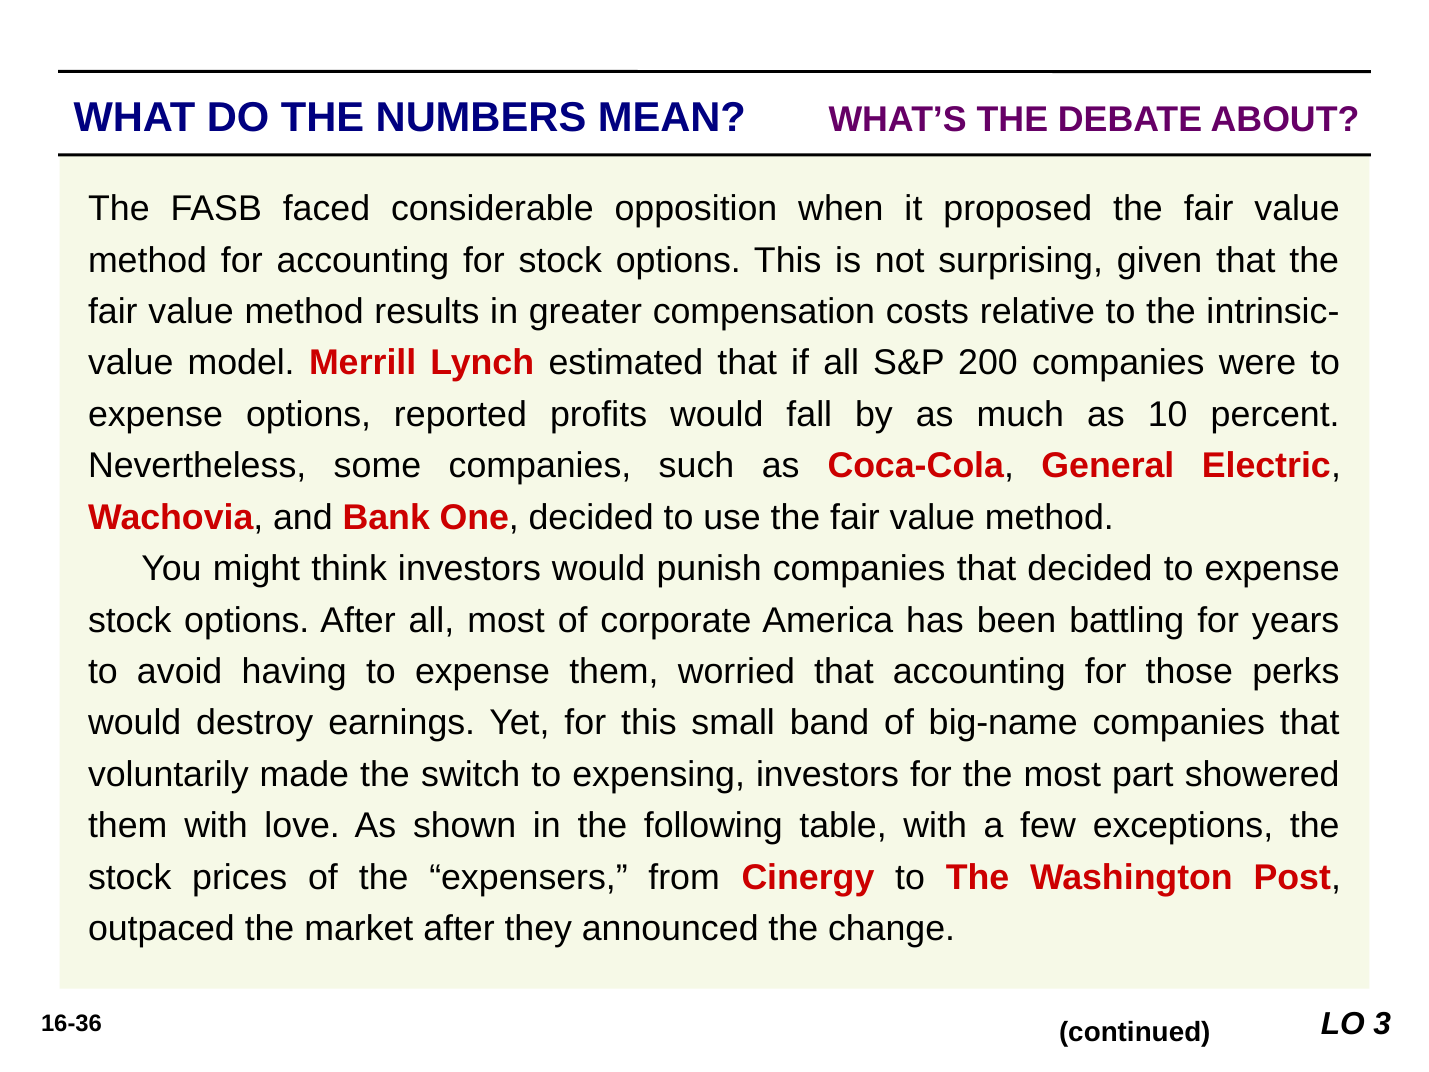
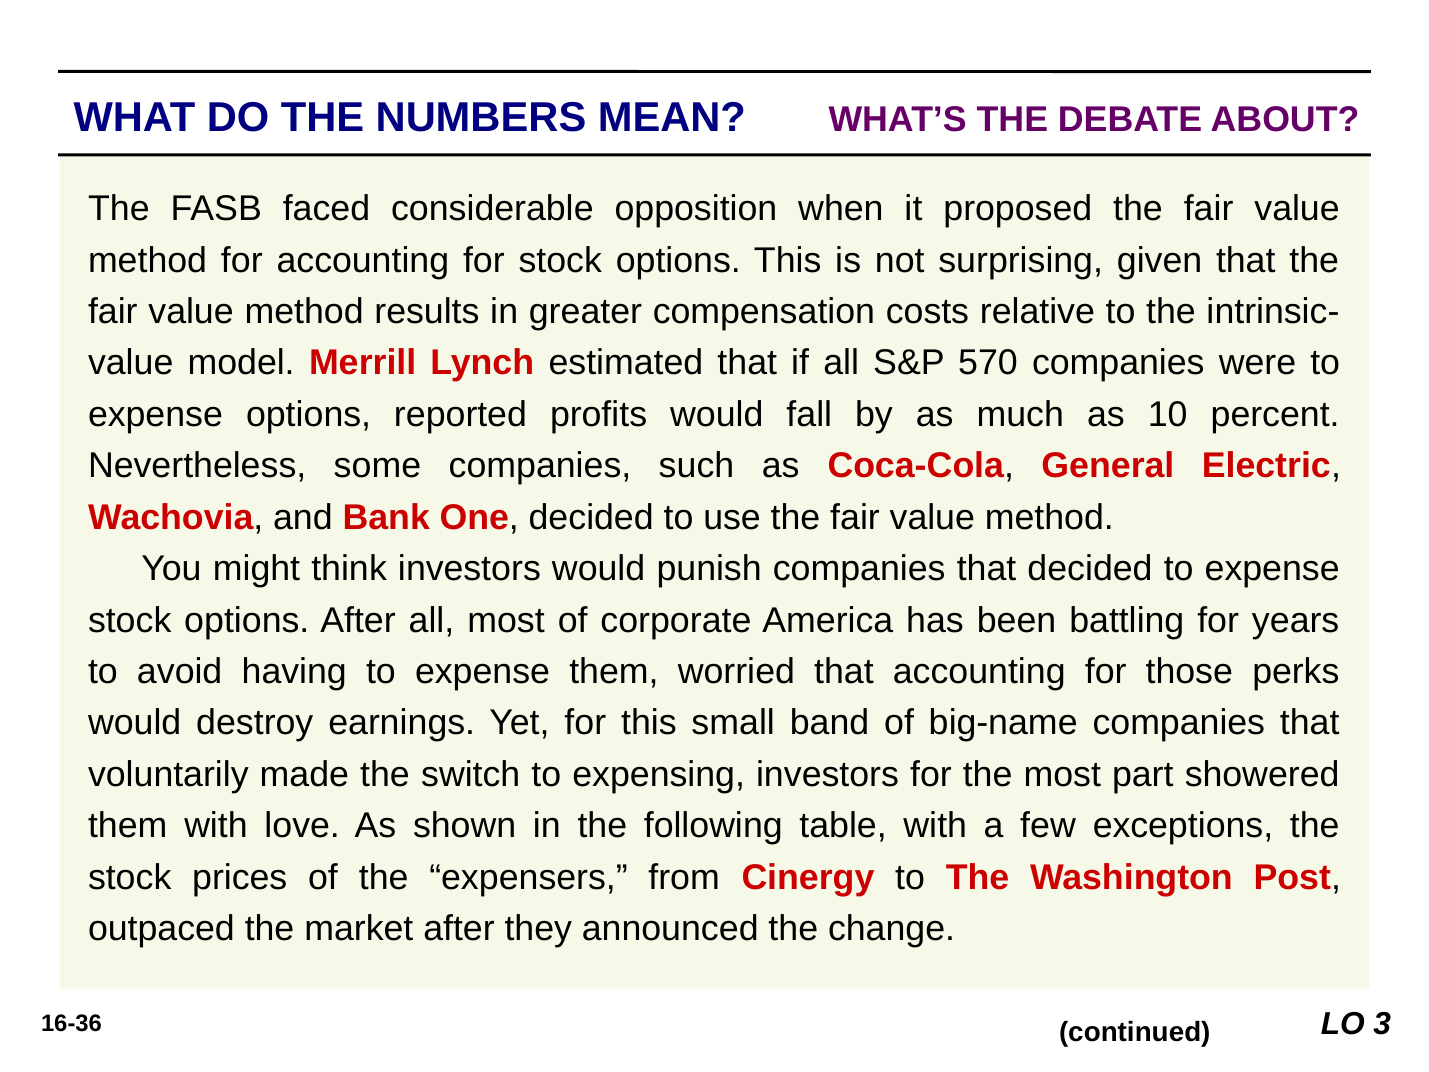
200: 200 -> 570 (988, 363)
